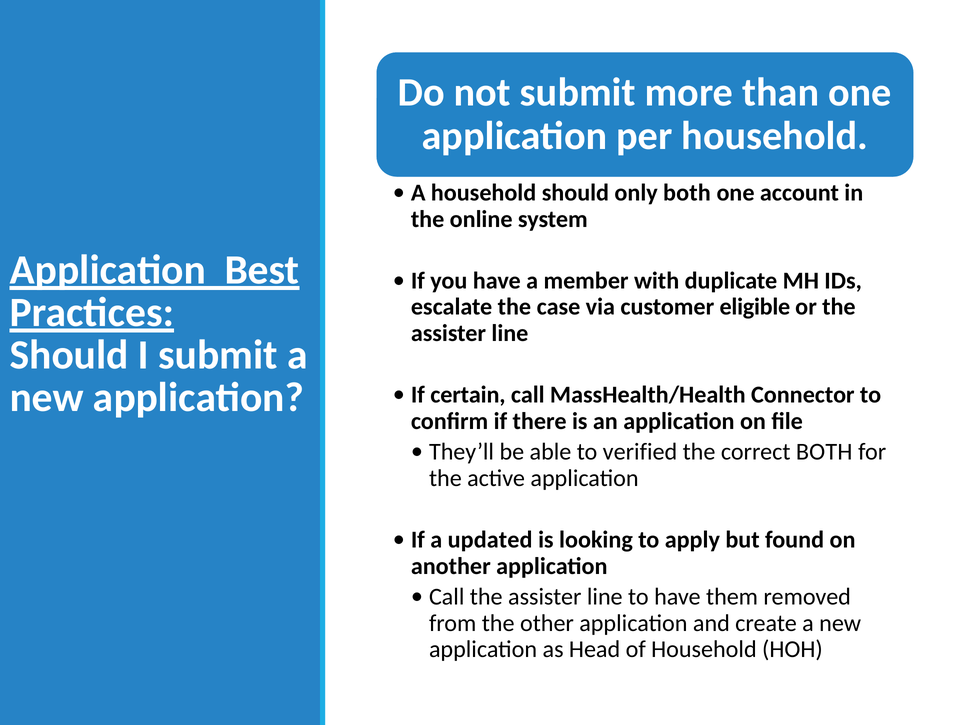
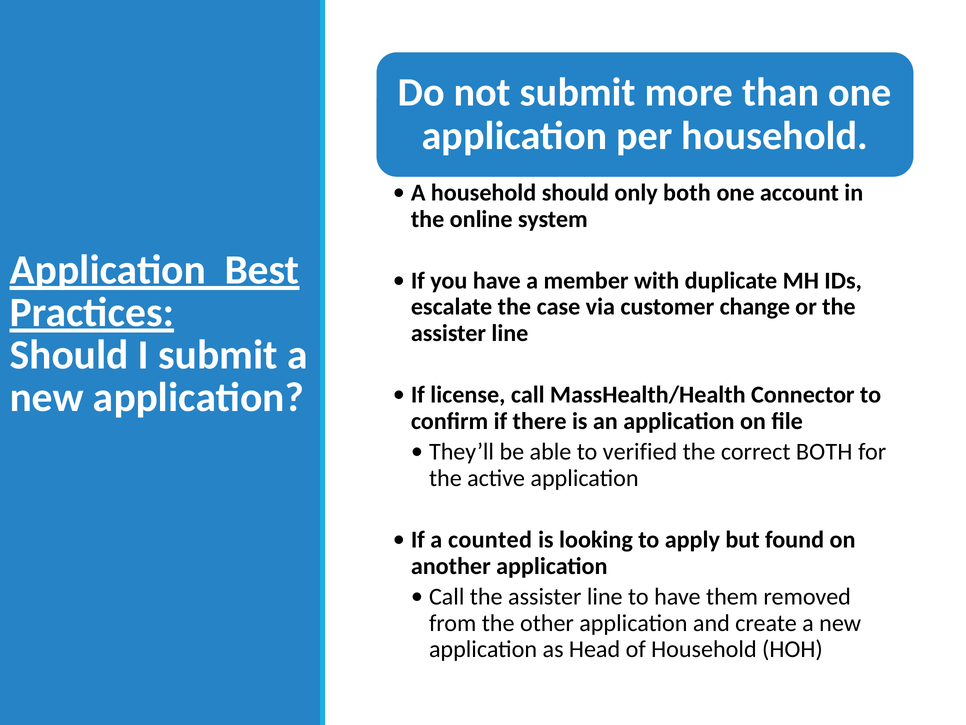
eligible: eligible -> change (755, 307)
certain: certain -> license (468, 395)
updated: updated -> counted (490, 540)
